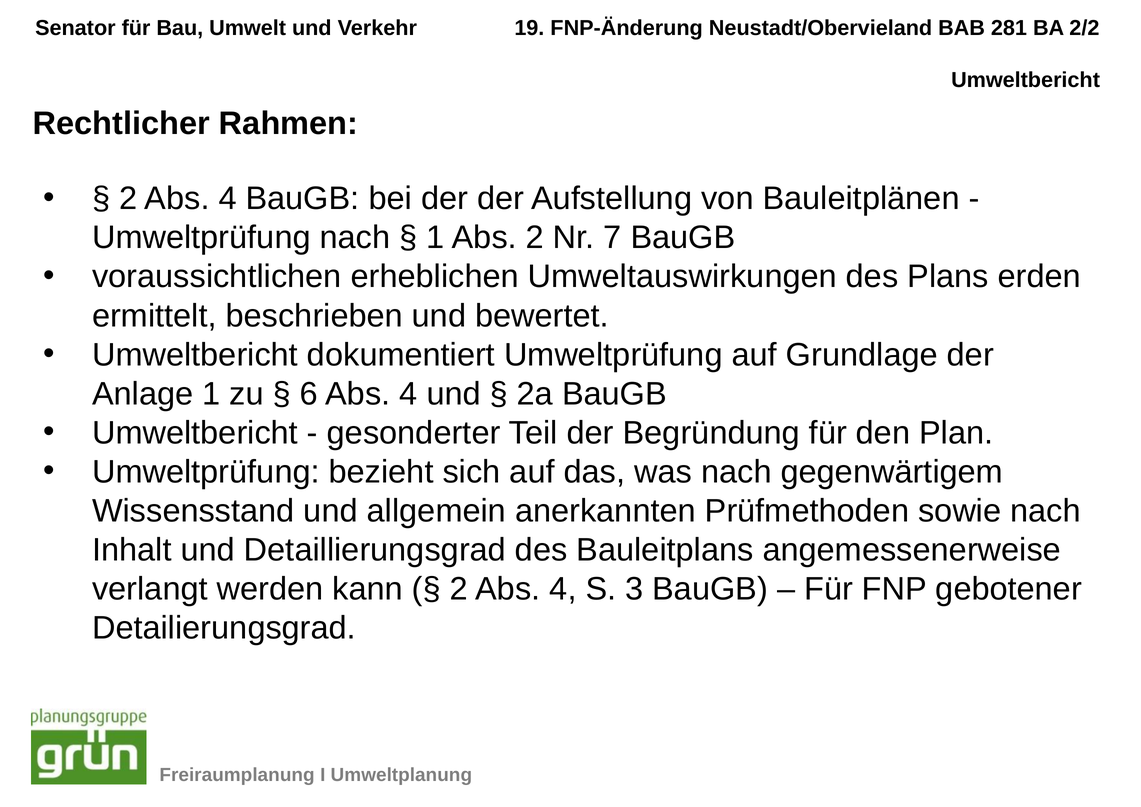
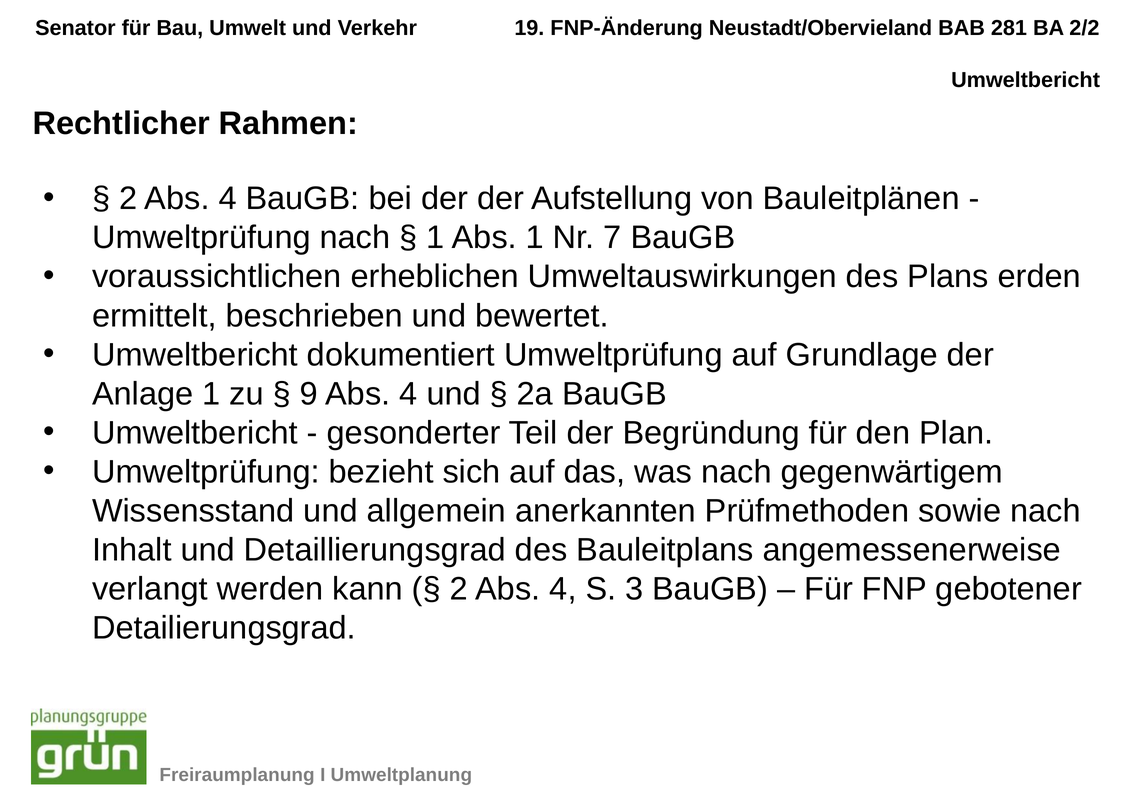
Abs 2: 2 -> 1 (535, 238)
6: 6 -> 9 (309, 394)
